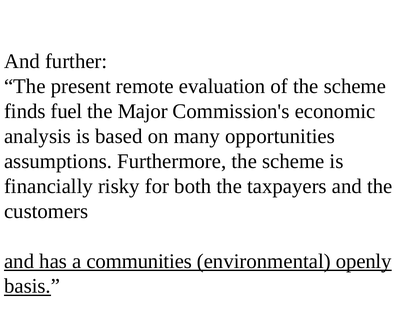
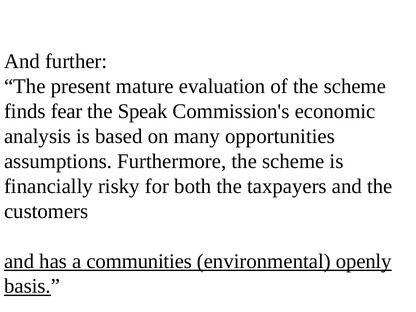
remote: remote -> mature (145, 86)
fuel: fuel -> fear (66, 111)
Major: Major -> Speak (143, 111)
